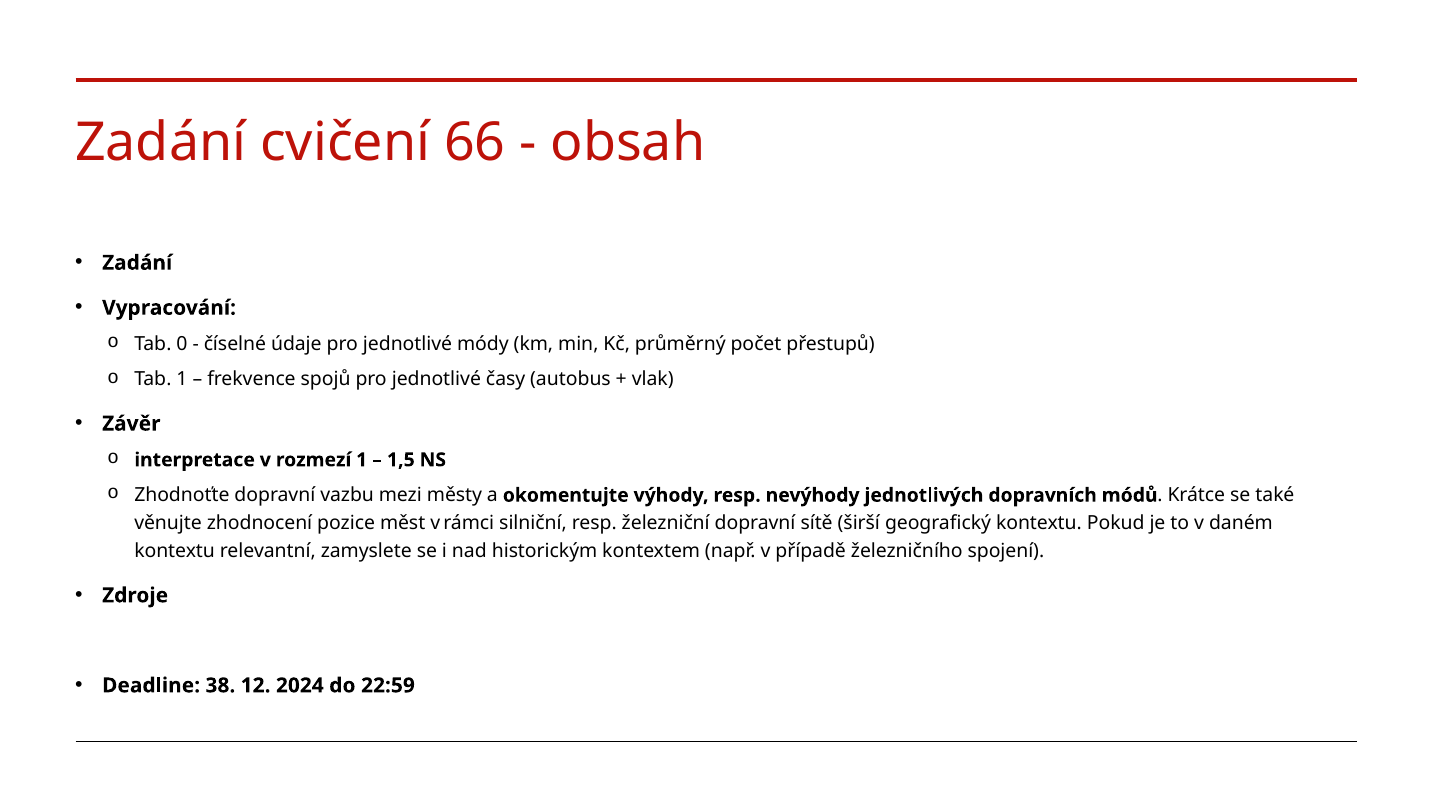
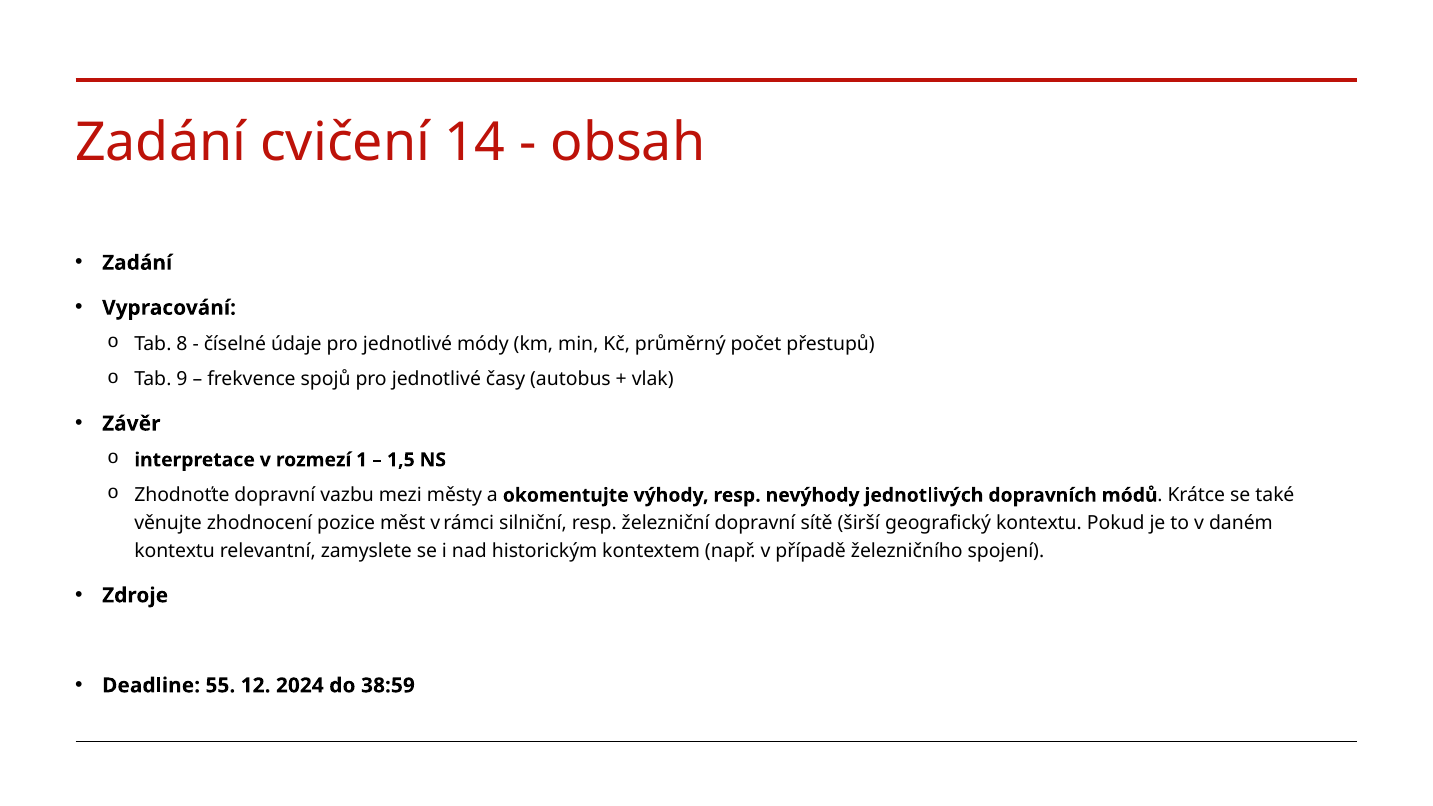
66: 66 -> 14 (475, 143)
0: 0 -> 8 (182, 344)
Tab 1: 1 -> 9 (182, 379)
38: 38 -> 55 (220, 686)
22:59: 22:59 -> 38:59 (388, 686)
